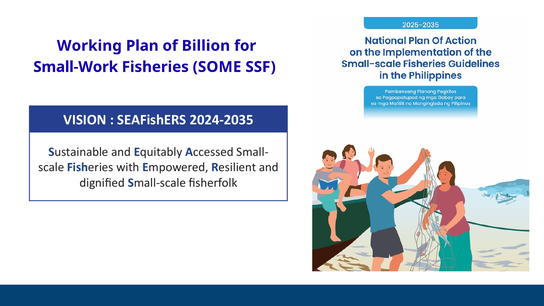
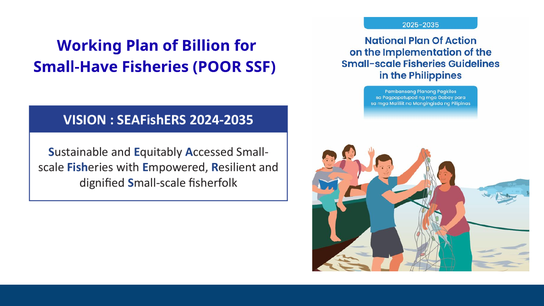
Small-Work: Small-Work -> Small-Have (76, 67)
SOME: SOME -> POOR (217, 67)
